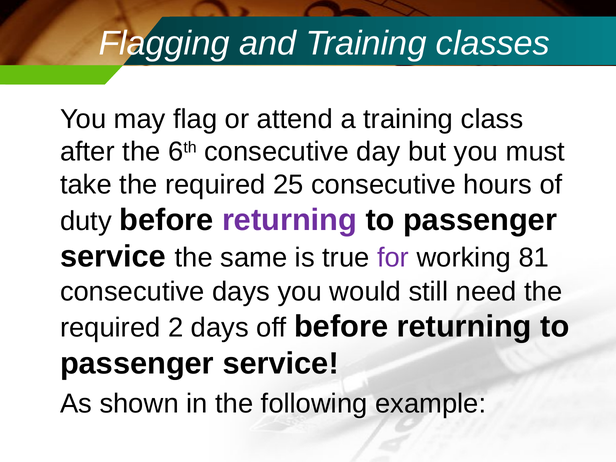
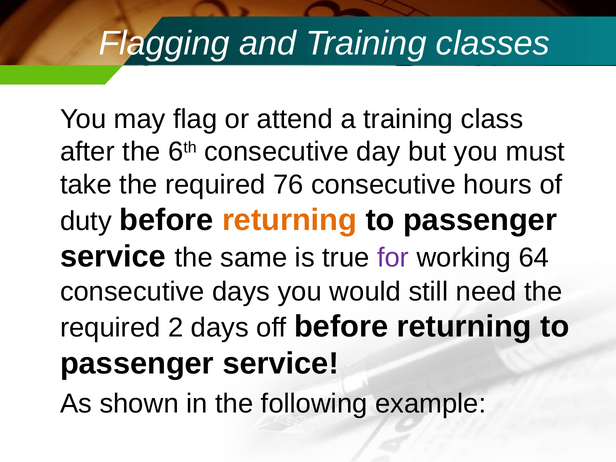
25: 25 -> 76 (288, 185)
returning colour: purple -> orange (290, 220)
81: 81 -> 64 (534, 258)
